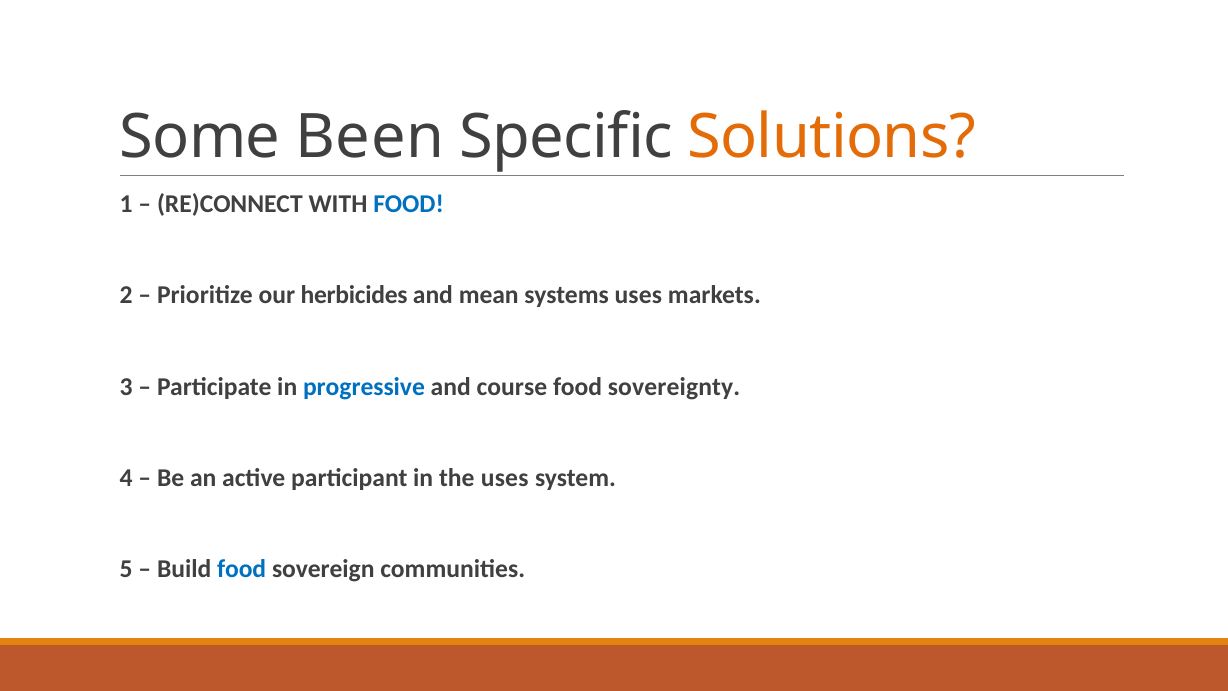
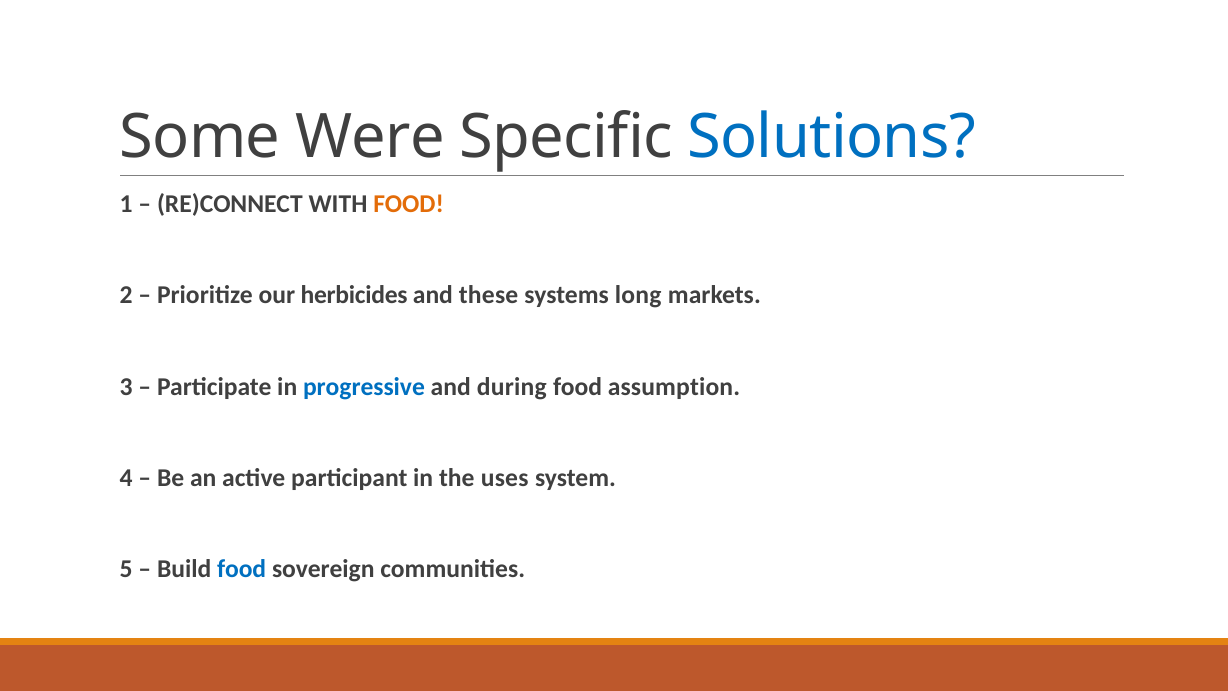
Been: Been -> Were (370, 138)
Solutions colour: orange -> blue (832, 138)
FOOD colour: blue -> orange (409, 204)
mean: mean -> these (489, 295)
systems uses: uses -> long (638, 295)
course: course -> during (512, 387)
sovereignty: sovereignty -> assumption (674, 387)
